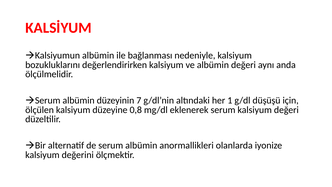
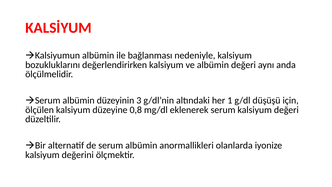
7: 7 -> 3 (139, 100)
